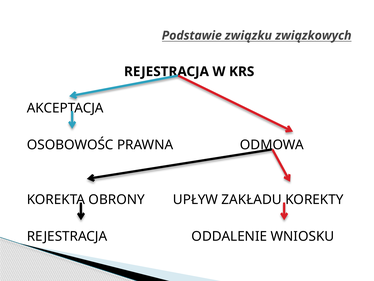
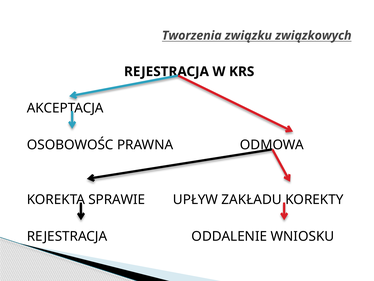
Podstawie: Podstawie -> Tworzenia (192, 35)
OBRONY: OBRONY -> SPRAWIE (117, 199)
